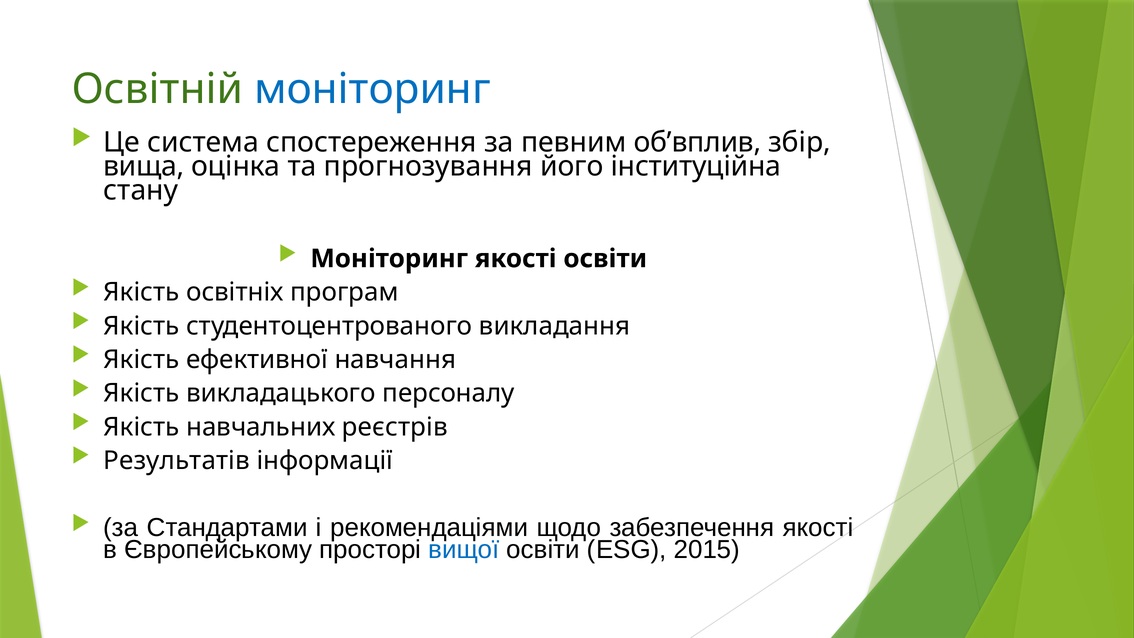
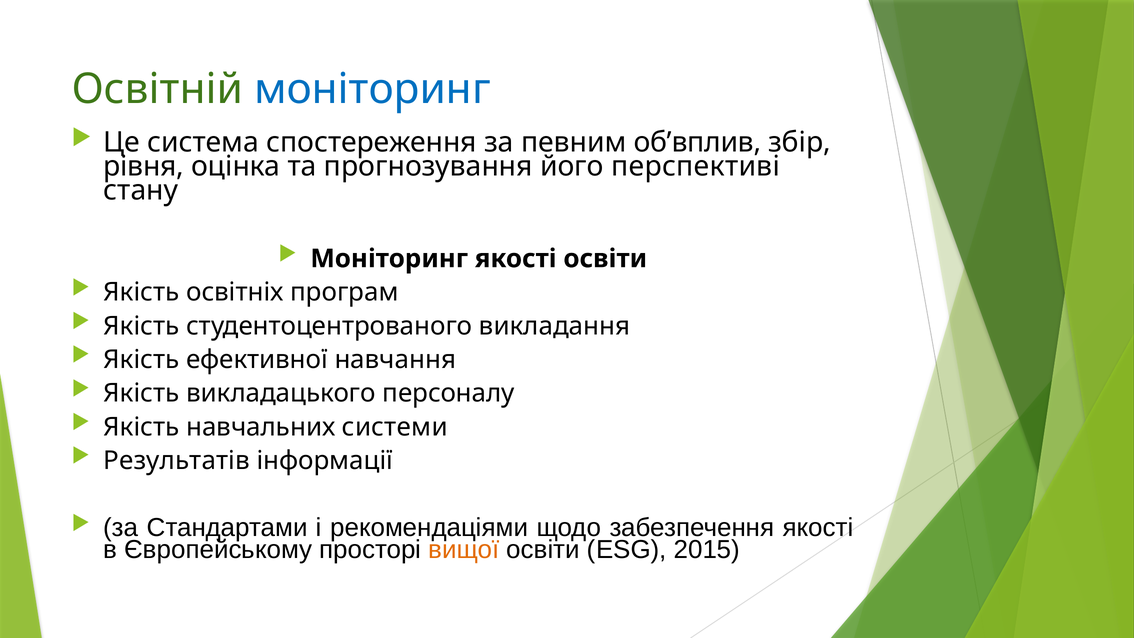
вища: вища -> рівня (144, 166)
інституційна: інституційна -> перспективі (696, 166)
реєстрів: реєстрів -> системи (395, 427)
вищої colour: blue -> orange (464, 550)
